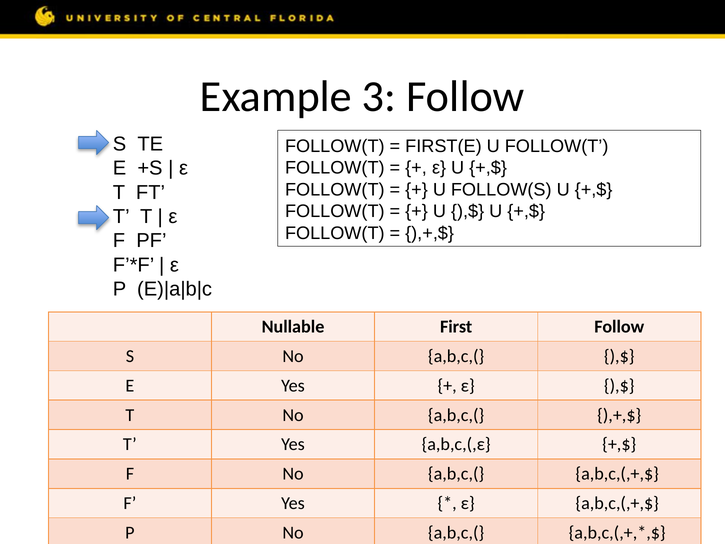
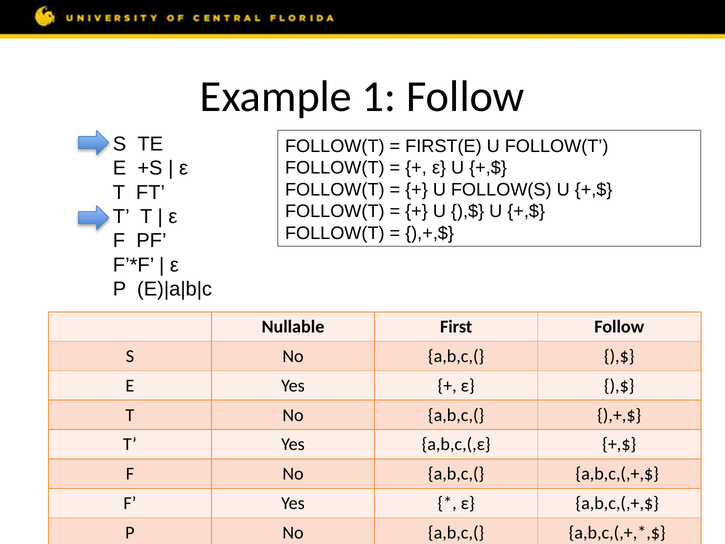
3: 3 -> 1 (379, 97)
